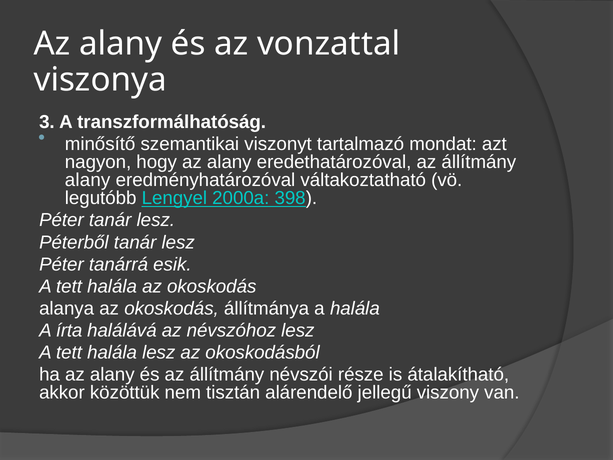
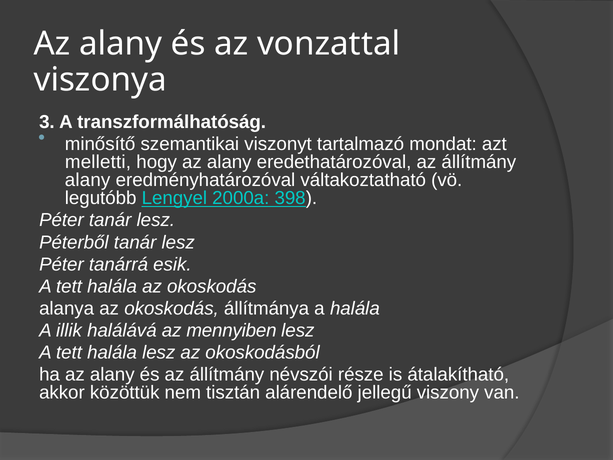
nagyon: nagyon -> melletti (98, 162)
írta: írta -> illik (69, 330)
névszóhoz: névszóhoz -> mennyiben (231, 330)
